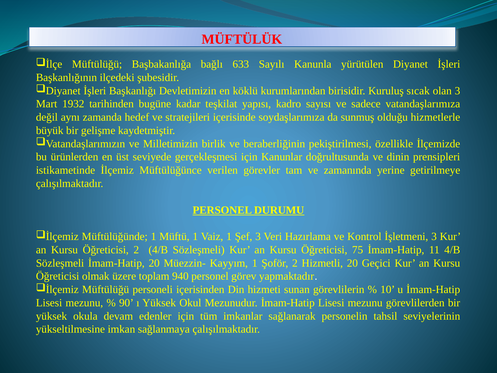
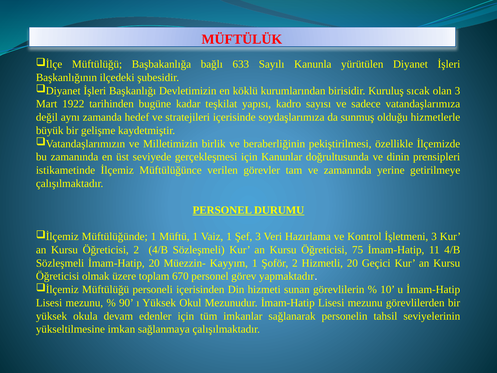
1932: 1932 -> 1922 (73, 104)
bu ürünlerden: ürünlerden -> zamanında (74, 157)
940: 940 -> 670 (180, 276)
